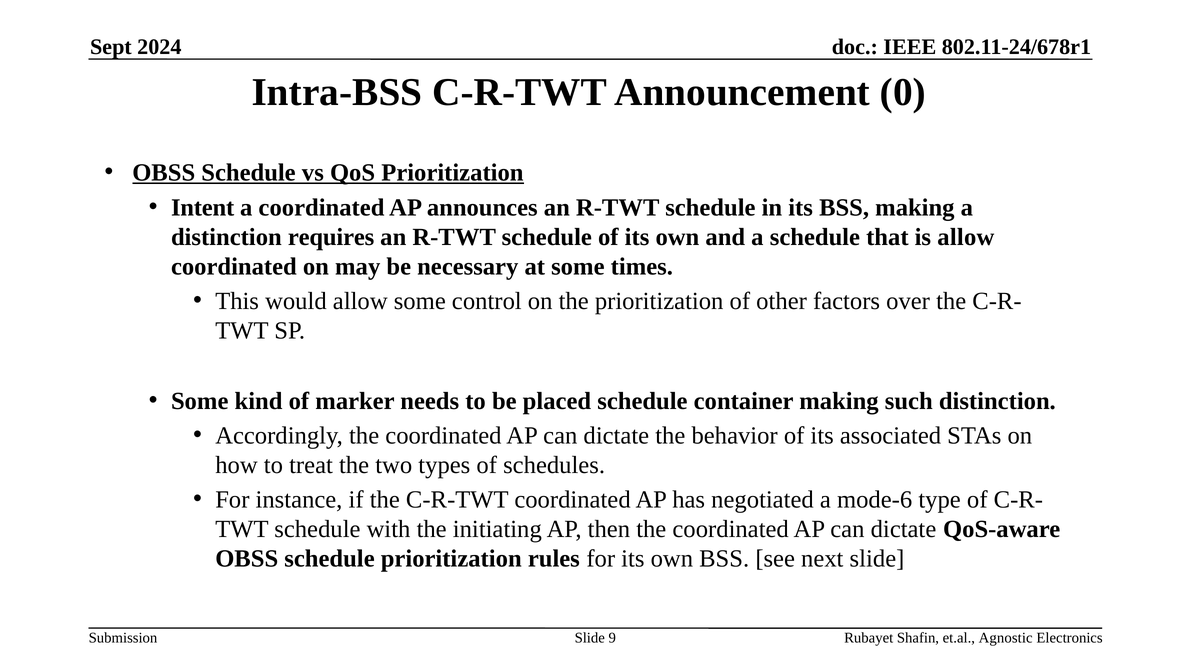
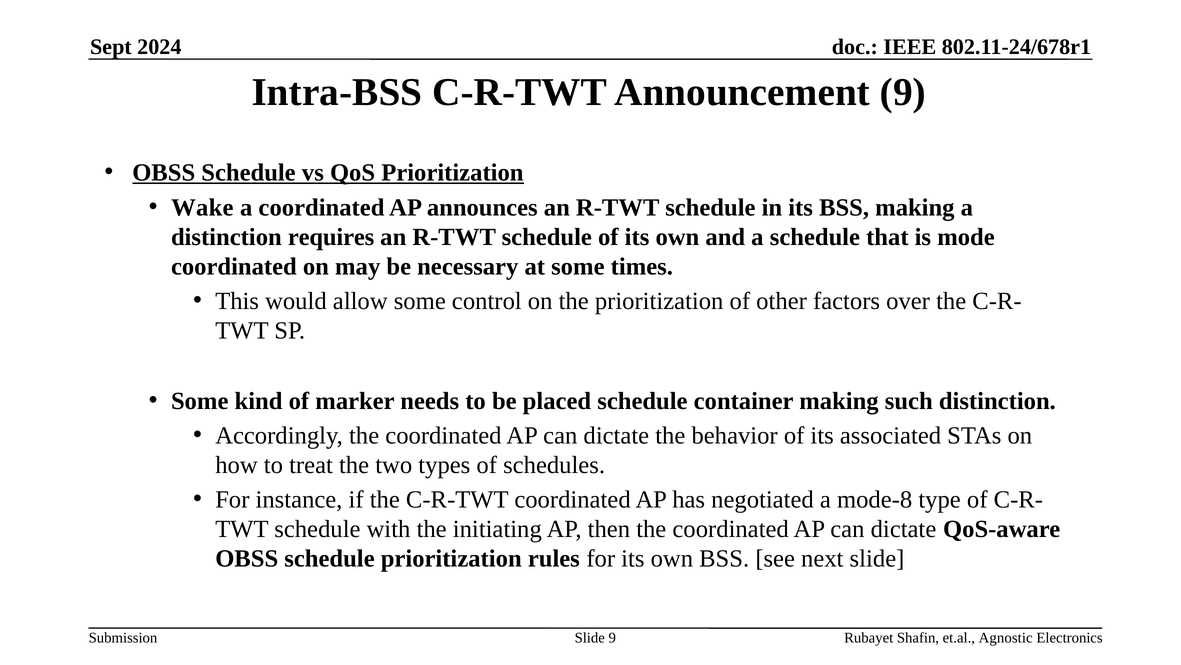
Announcement 0: 0 -> 9 (903, 92)
Intent: Intent -> Wake (202, 207)
is allow: allow -> mode (966, 237)
mode-6: mode-6 -> mode-8 (875, 499)
